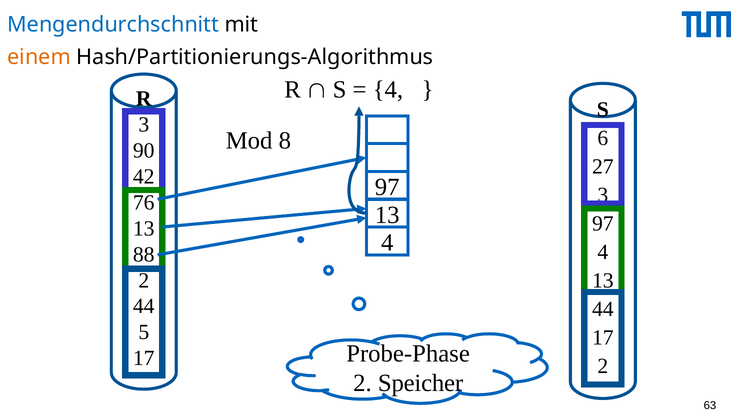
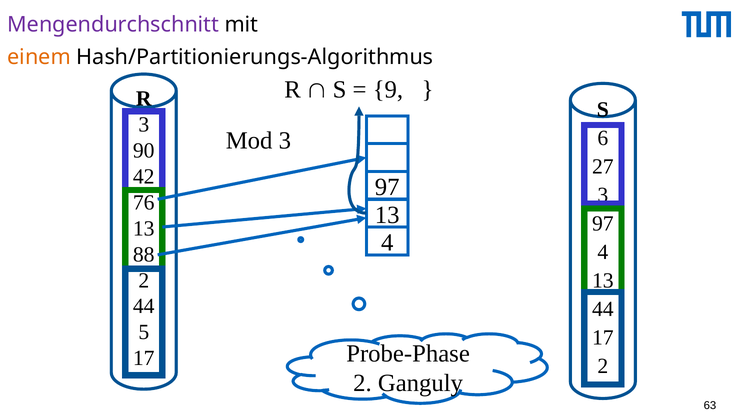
Mengendurchschnitt colour: blue -> purple (113, 25)
4: 4 -> 9 (388, 90)
Mod 8: 8 -> 3 (285, 141)
Speicher: Speicher -> Ganguly (420, 384)
